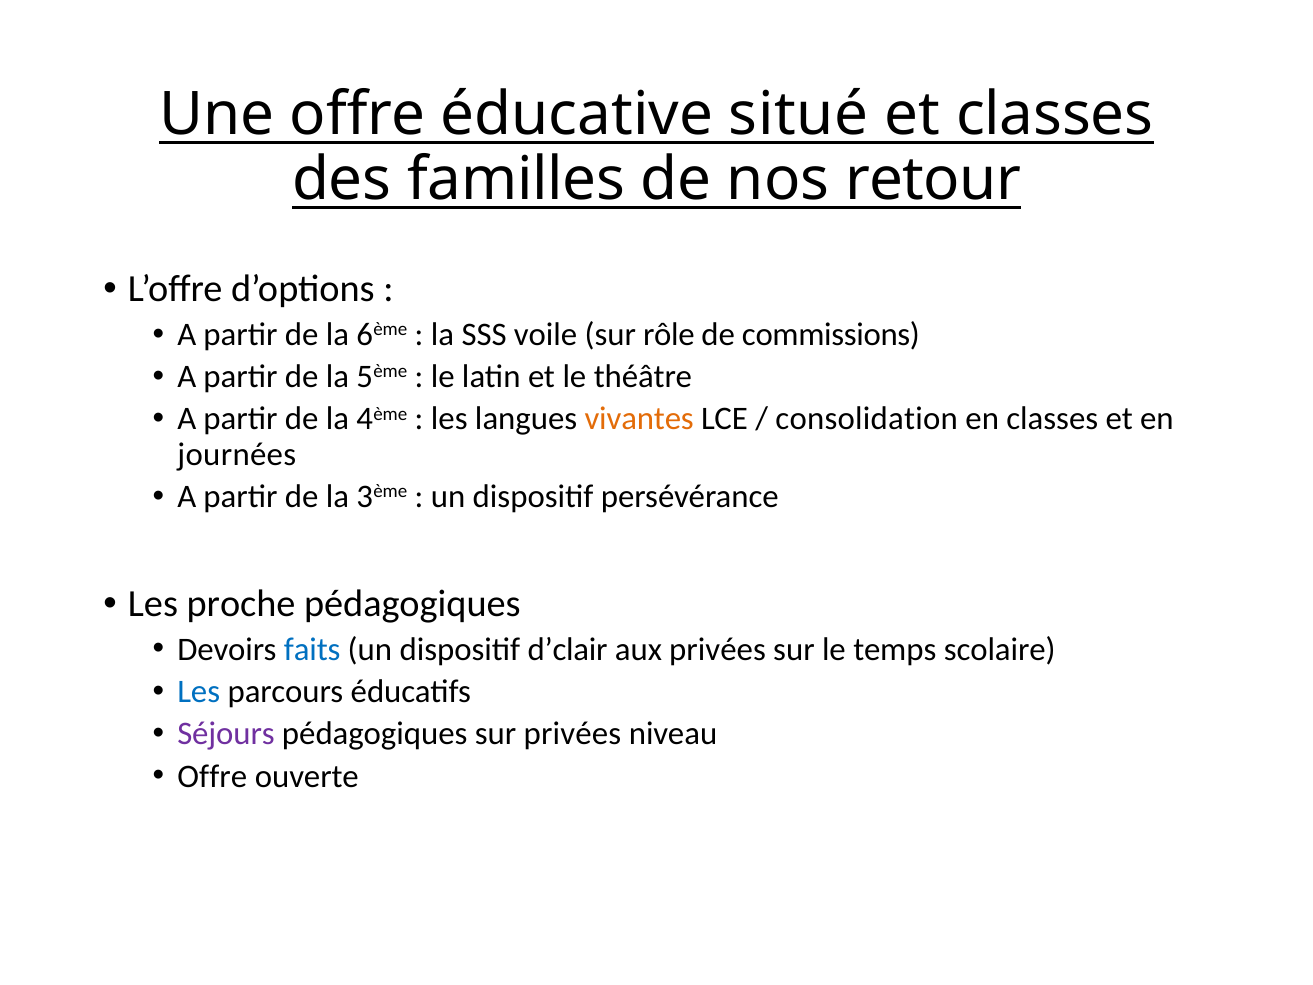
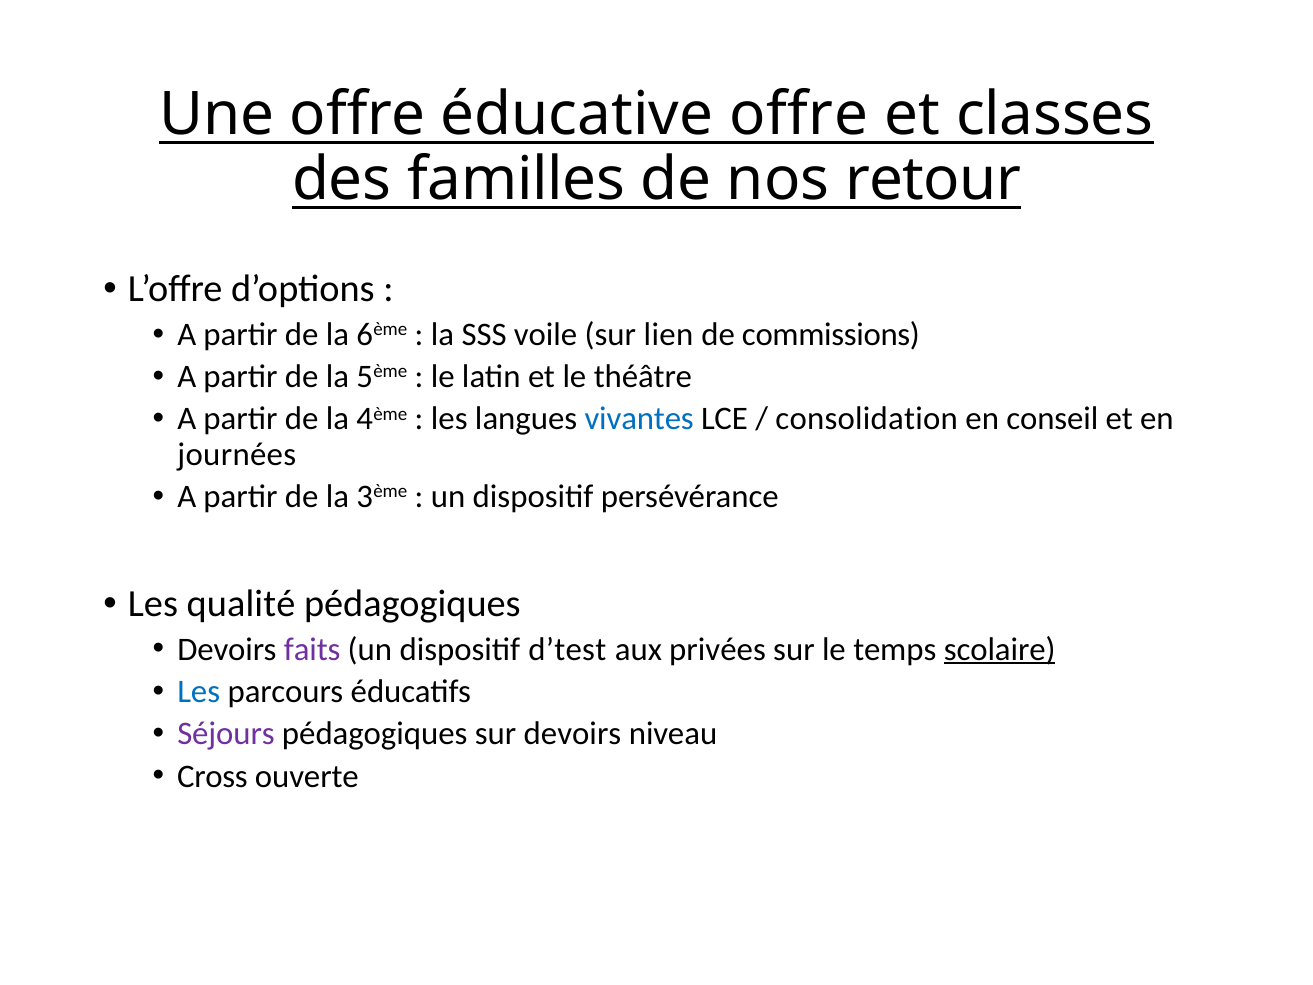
éducative situé: situé -> offre (799, 115)
rôle: rôle -> lien (668, 334)
vivantes colour: orange -> blue (639, 419)
en classes: classes -> conseil (1052, 419)
proche: proche -> qualité (241, 604)
faits colour: blue -> purple (312, 649)
d’clair: d’clair -> d’test (567, 649)
scolaire underline: none -> present (1000, 649)
sur privées: privées -> devoirs (573, 734)
Offre: Offre -> Cross (212, 776)
